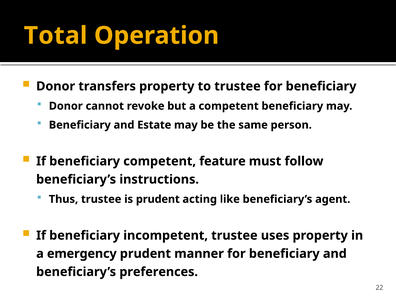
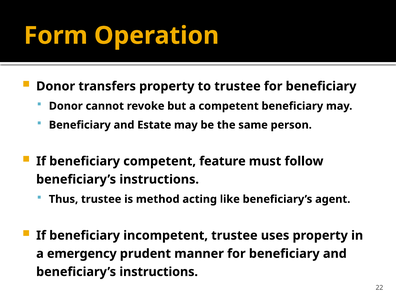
Total: Total -> Form (56, 36)
is prudent: prudent -> method (158, 199)
preferences: preferences -> instructions (159, 272)
